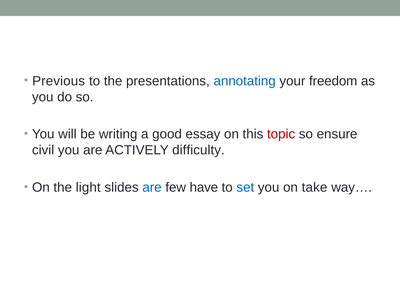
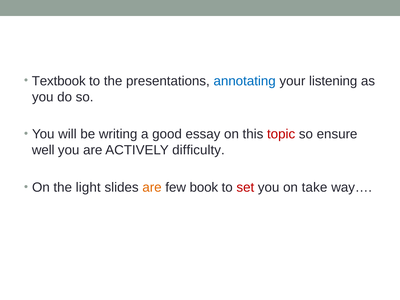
Previous: Previous -> Textbook (59, 81)
freedom: freedom -> listening (333, 81)
civil: civil -> well (43, 150)
are colour: blue -> orange (152, 188)
have: have -> book (204, 188)
set colour: blue -> red (245, 188)
